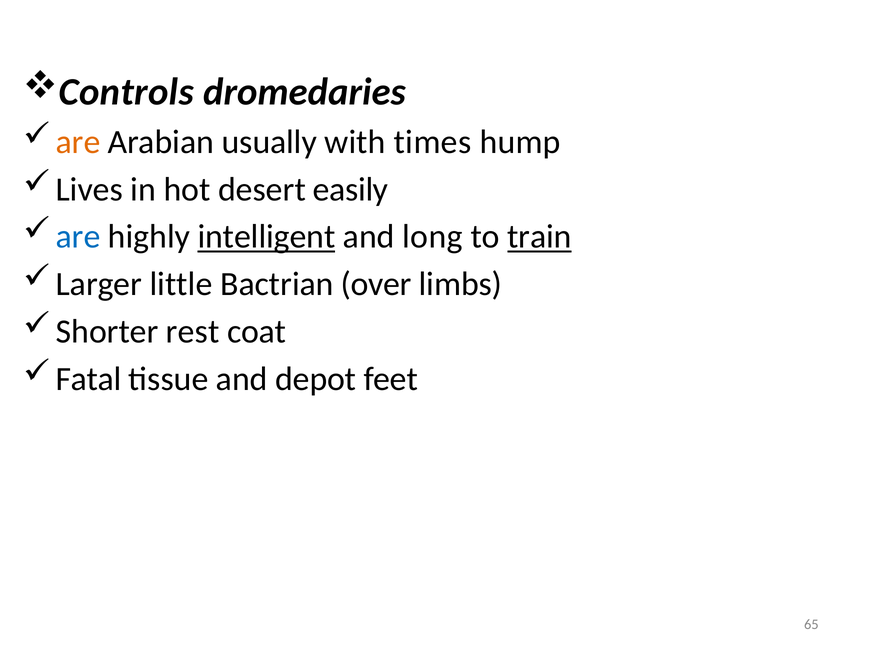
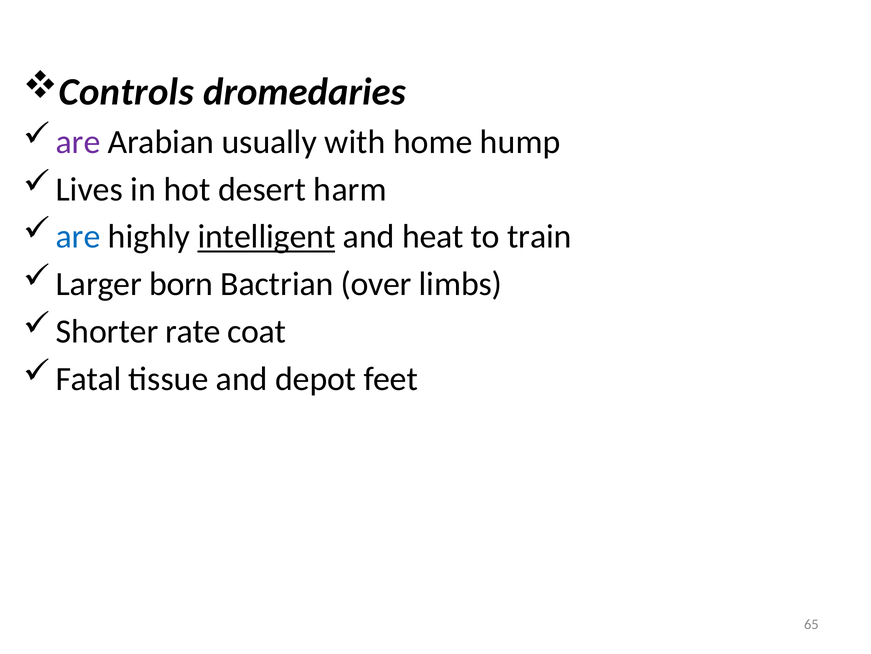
are colour: orange -> purple (78, 142)
times: times -> home (433, 142)
easily: easily -> harm (350, 189)
long: long -> heat (433, 237)
train underline: present -> none (539, 237)
little: little -> born (181, 284)
rest: rest -> rate (193, 331)
